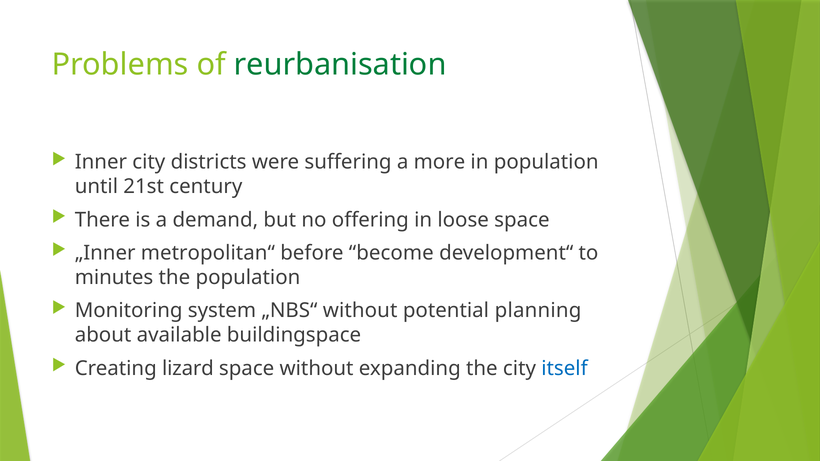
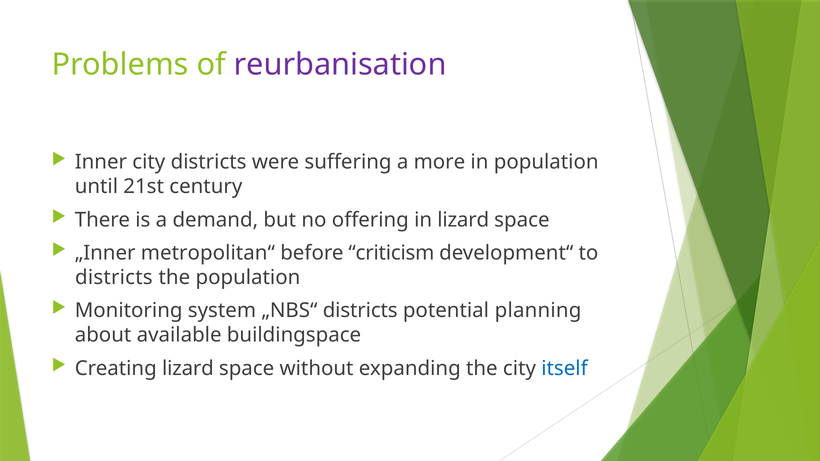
reurbanisation colour: green -> purple (340, 65)
in loose: loose -> lizard (463, 220)
become: become -> criticism (391, 253)
minutes: minutes -> districts (114, 278)
„NBS“ without: without -> districts (360, 311)
